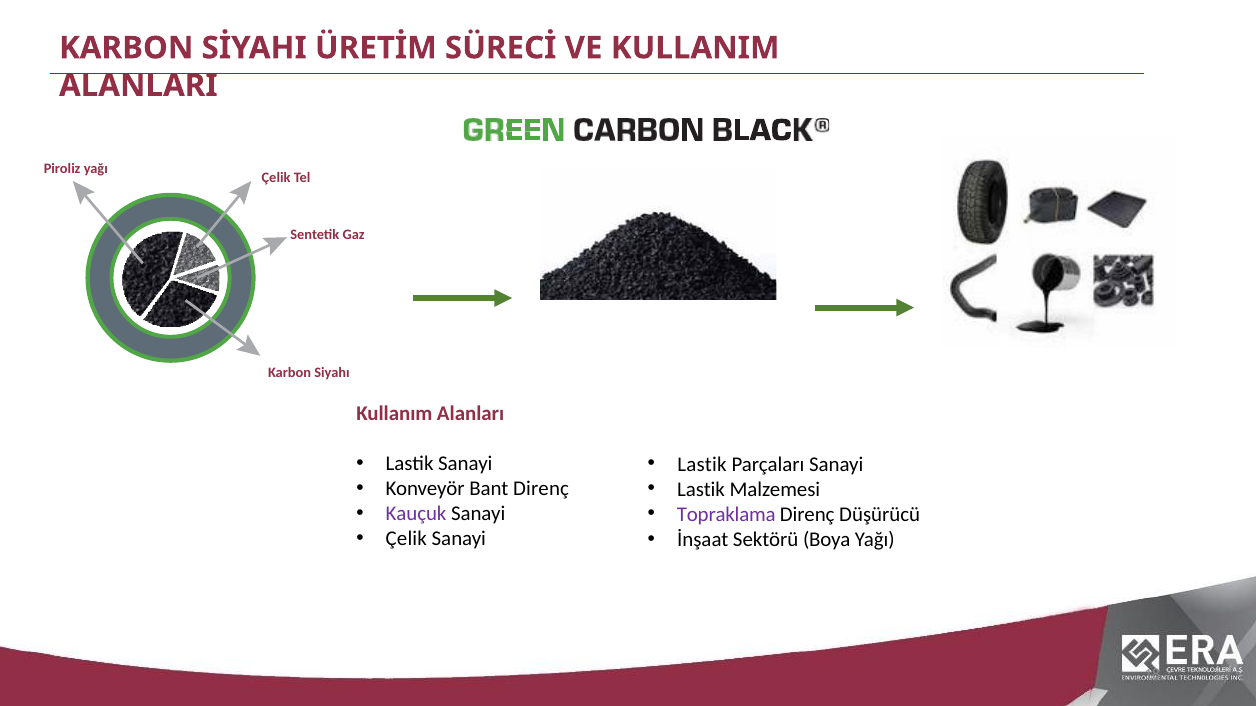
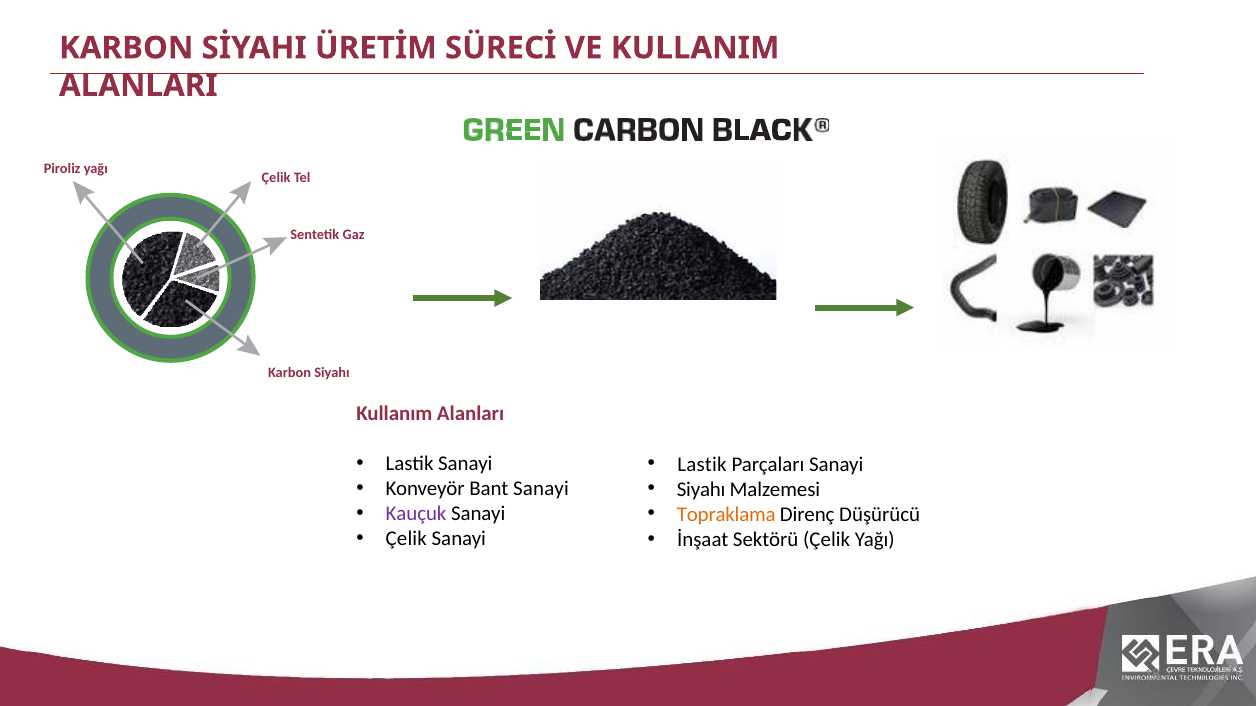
Bant Direnç: Direnç -> Sanayi (541, 489)
Lastik: Lastik -> Siyahı (701, 490)
Topraklama colour: purple -> orange (726, 515)
Sektörü Boya: Boya -> Çelik (827, 540)
